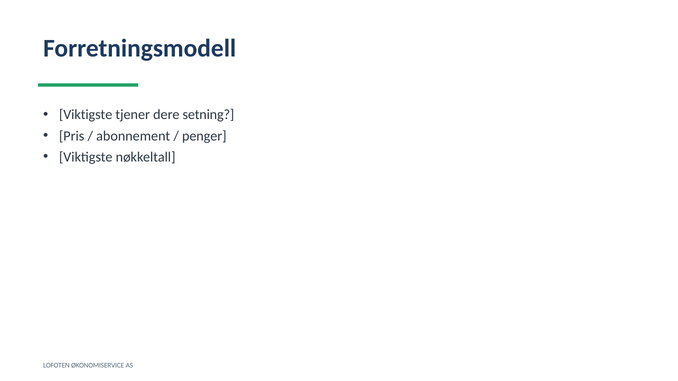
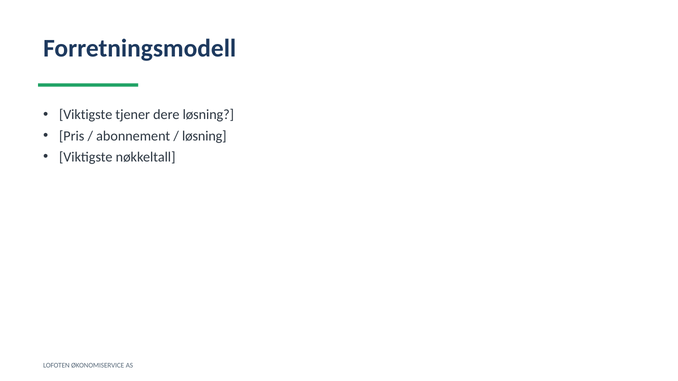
dere setning: setning -> løsning (208, 115)
penger: penger -> løsning (204, 136)
